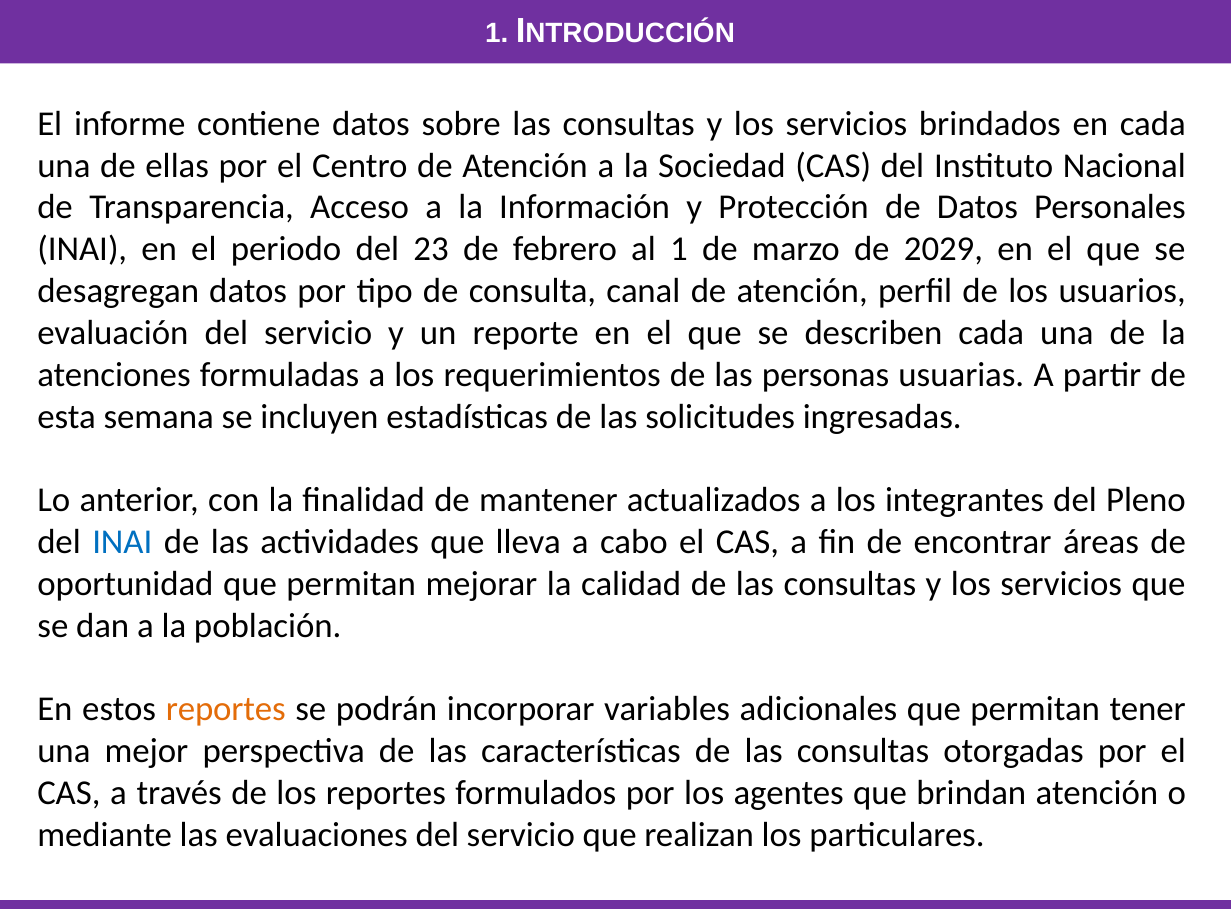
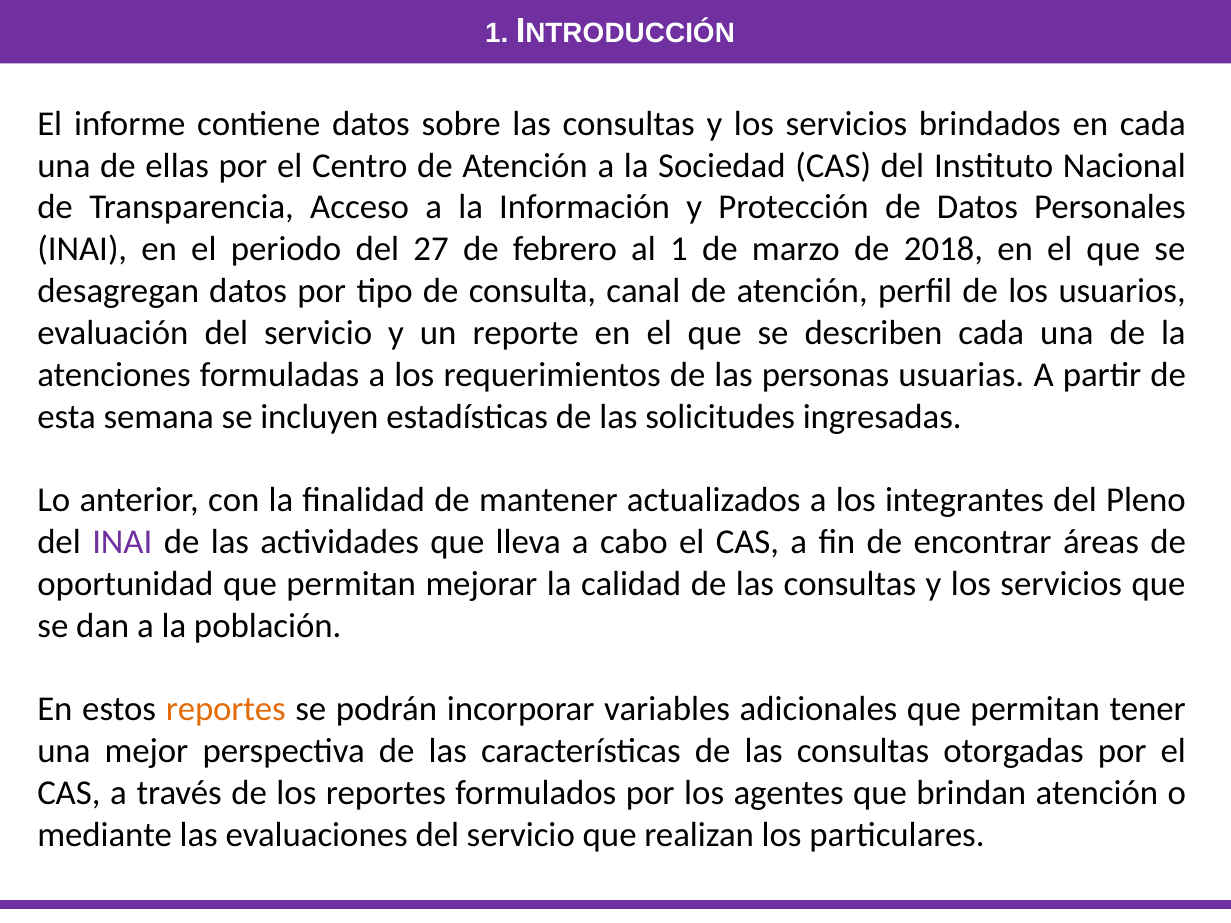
23: 23 -> 27 (431, 249)
2029: 2029 -> 2018 (943, 249)
INAI colour: blue -> purple (122, 542)
